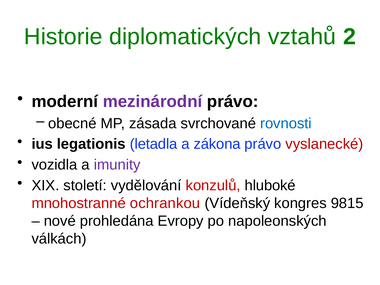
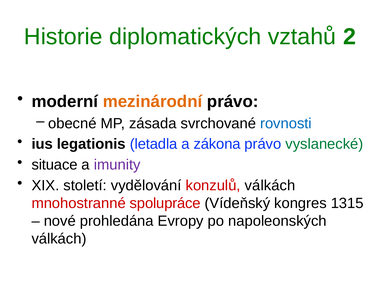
mezinárodní colour: purple -> orange (153, 102)
vyslanecké colour: red -> green (324, 144)
vozidla: vozidla -> situace (55, 165)
konzulů hluboké: hluboké -> válkách (270, 186)
ochrankou: ochrankou -> spolupráce (165, 203)
9815: 9815 -> 1315 (347, 203)
